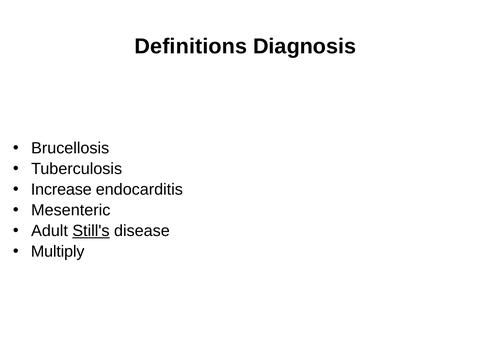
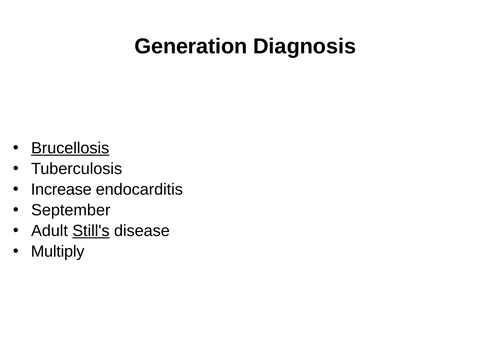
Definitions: Definitions -> Generation (191, 46)
Brucellosis underline: none -> present (70, 148)
Mesenteric: Mesenteric -> September (71, 210)
